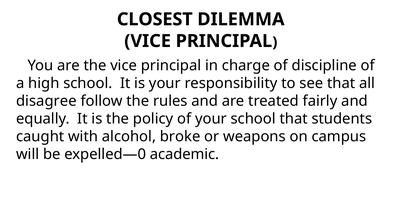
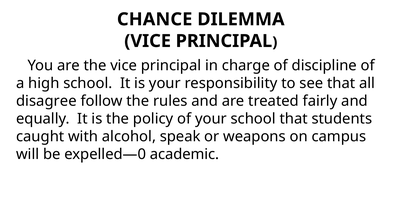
CLOSEST: CLOSEST -> CHANCE (155, 19)
broke: broke -> speak (180, 137)
